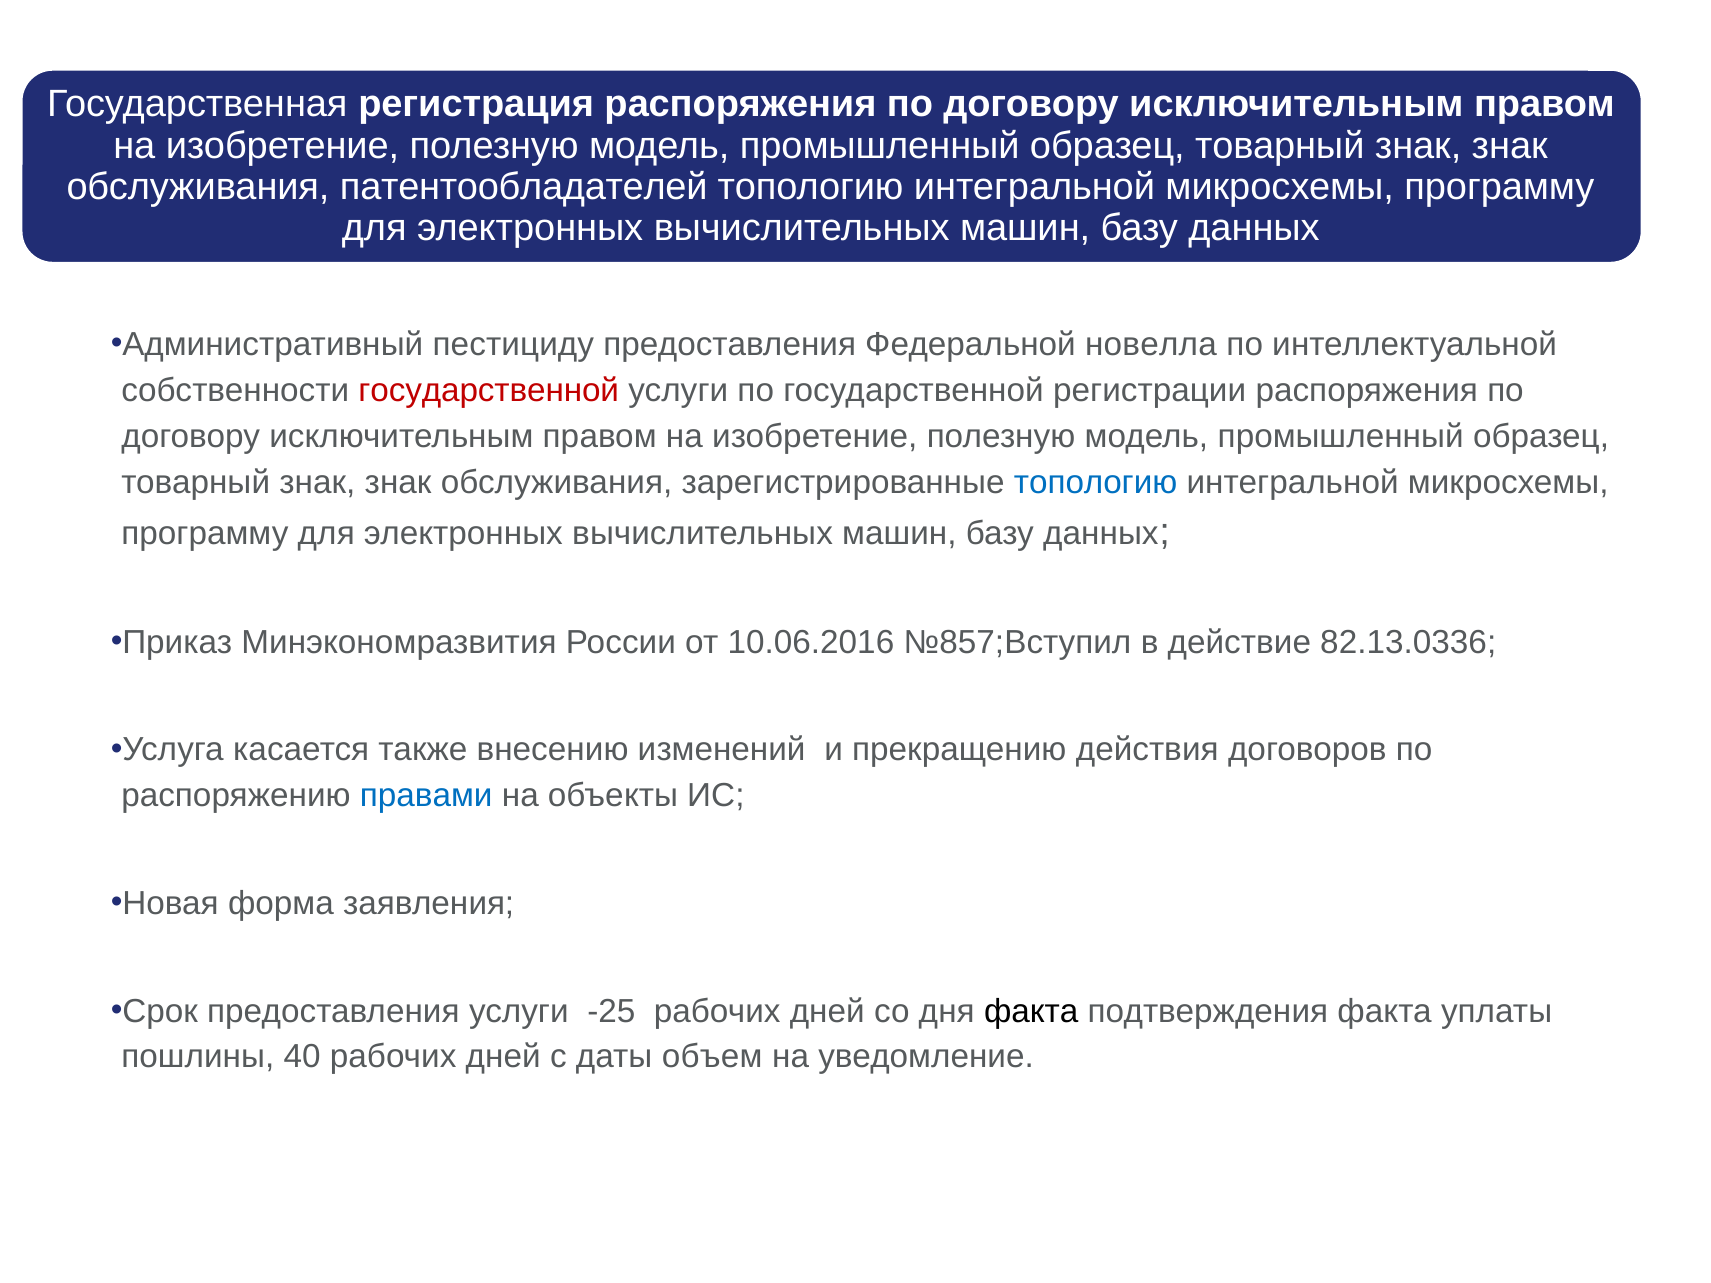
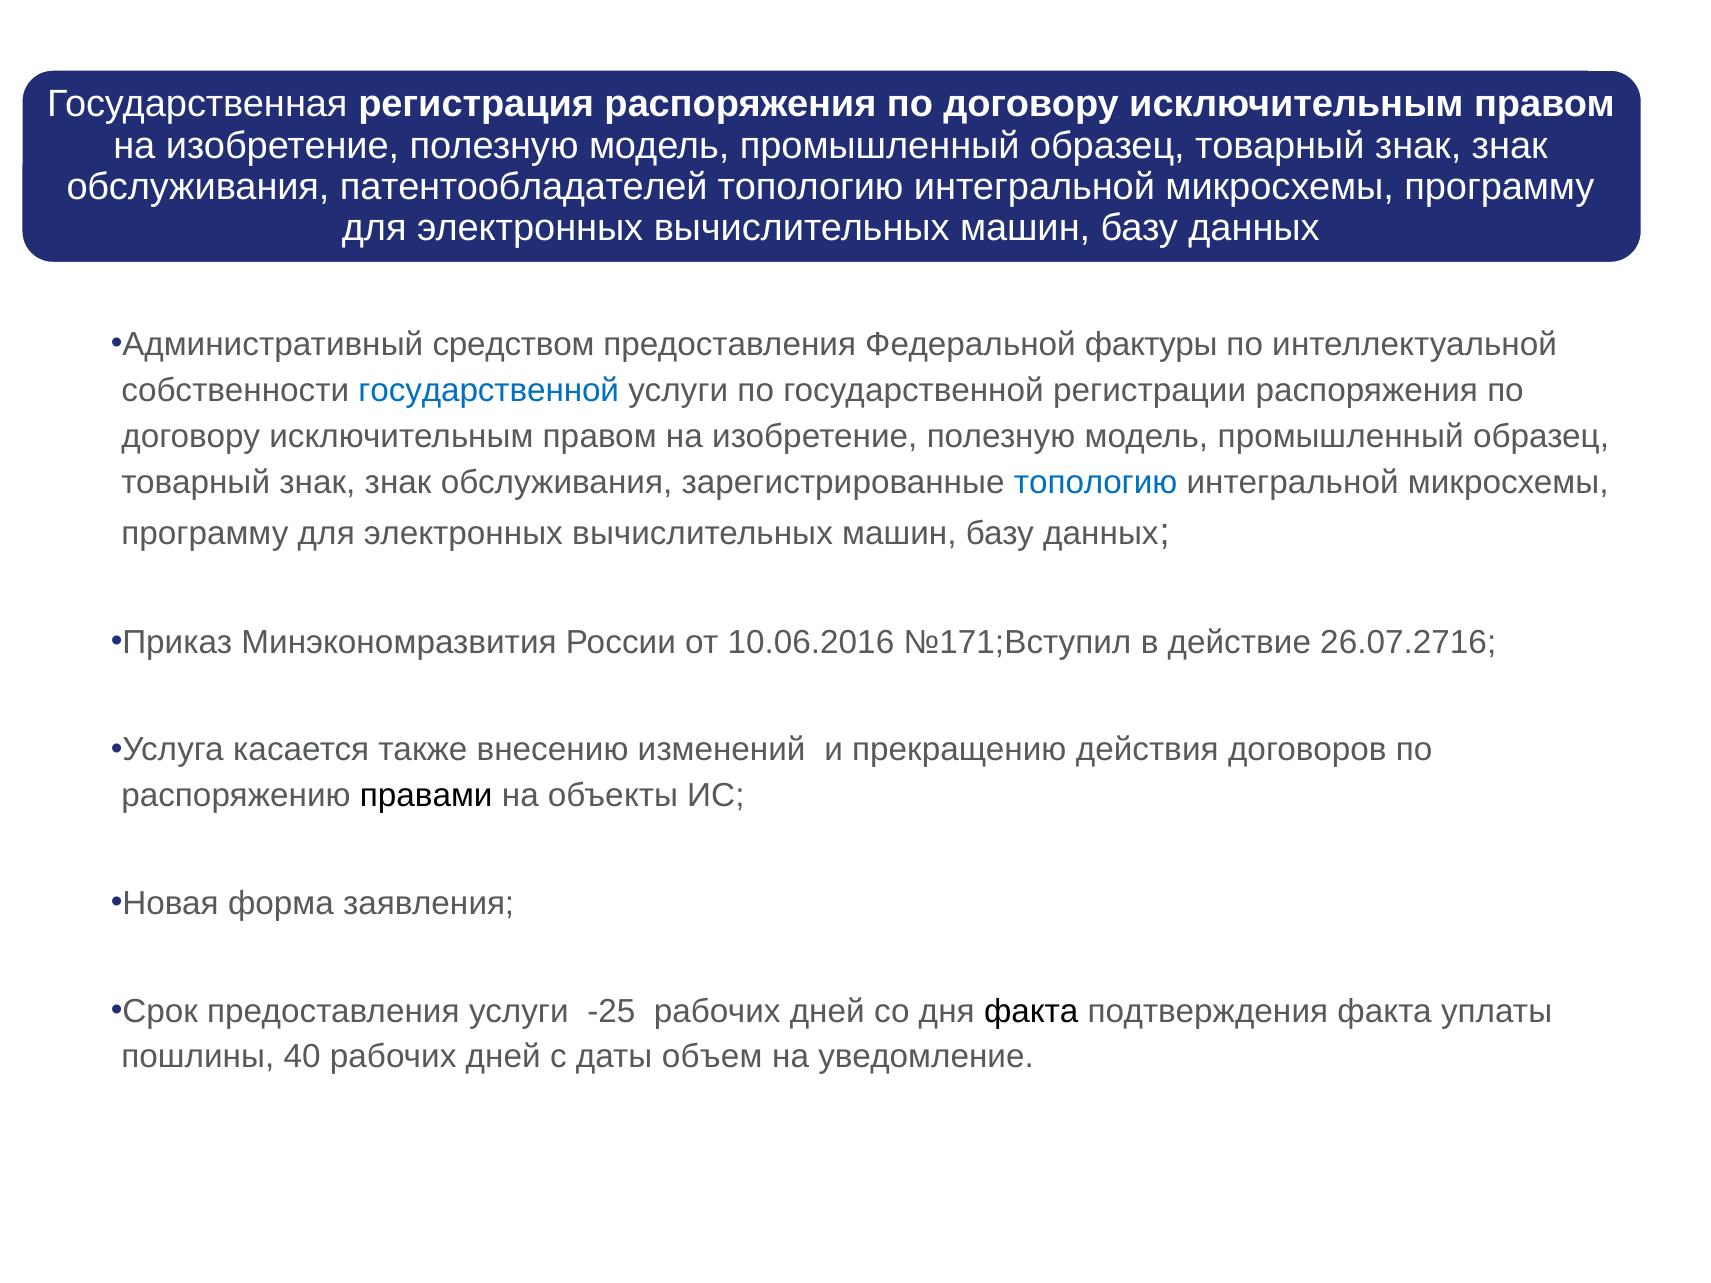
пестициду: пестициду -> средством (514, 345)
новелла: новелла -> фактуры (1151, 345)
государственной colour: red -> blue (489, 391)
№857;Вступил: №857;Вступил -> №171;Вступил (1017, 642)
82.13.0336: 82.13.0336 -> 26.07.2716 (1408, 642)
правами colour: blue -> black (426, 796)
